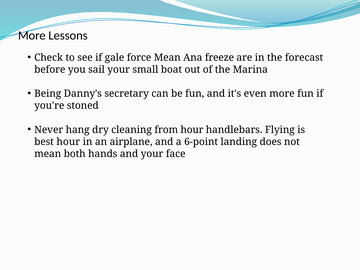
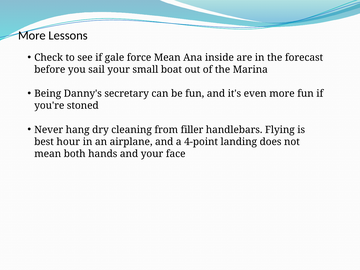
freeze: freeze -> inside (219, 58)
from hour: hour -> filler (192, 130)
6-point: 6-point -> 4-point (201, 142)
